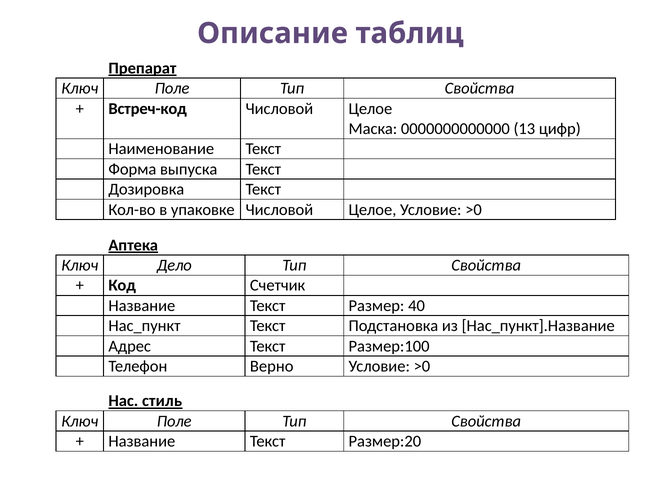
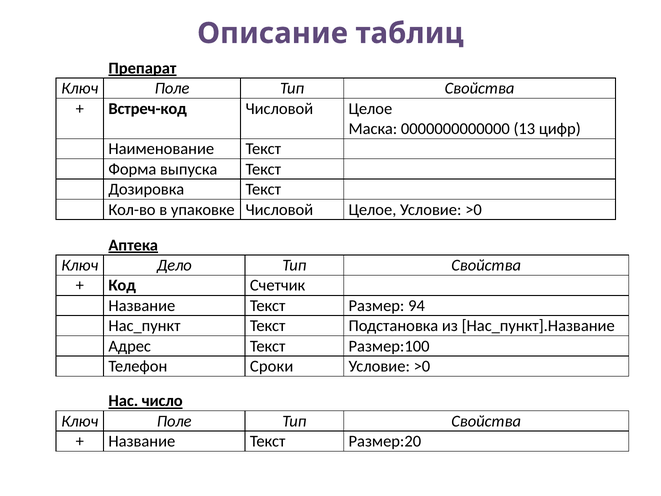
40: 40 -> 94 (417, 306)
Верно: Верно -> Сроки (272, 366)
стиль: стиль -> число (162, 401)
